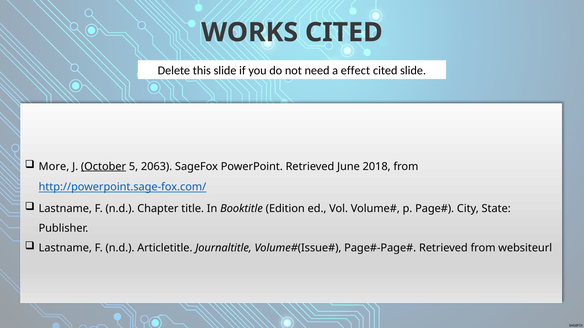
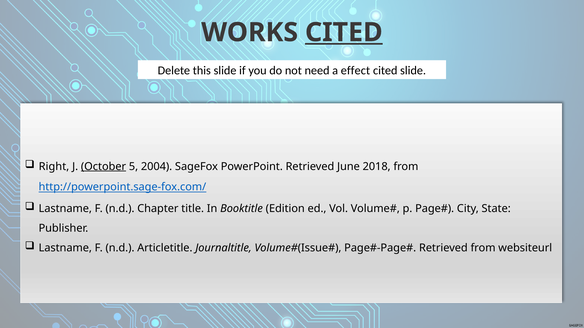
CITED underline: none -> present (344, 32)
More: More -> Right (54, 167)
2063: 2063 -> 2004 (157, 167)
